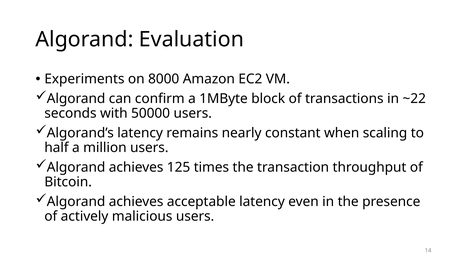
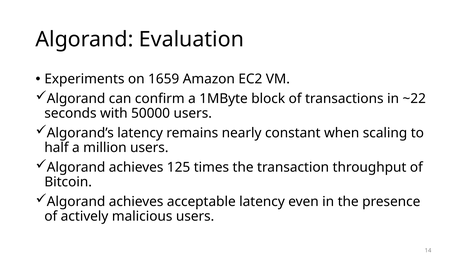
8000: 8000 -> 1659 (164, 79)
